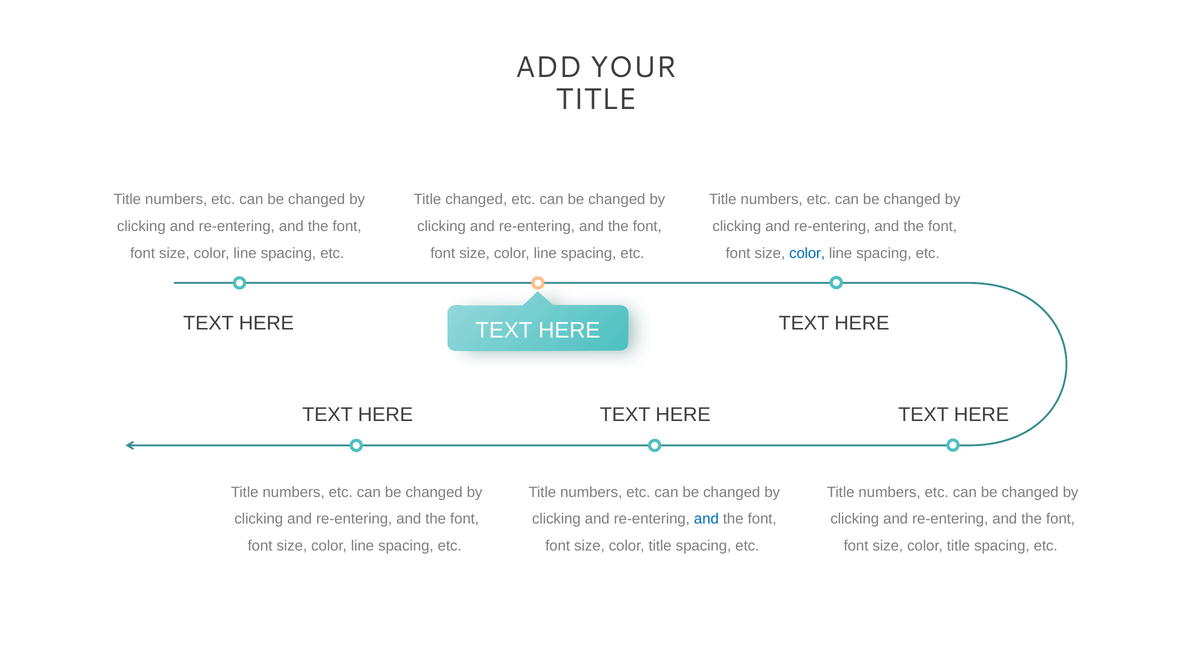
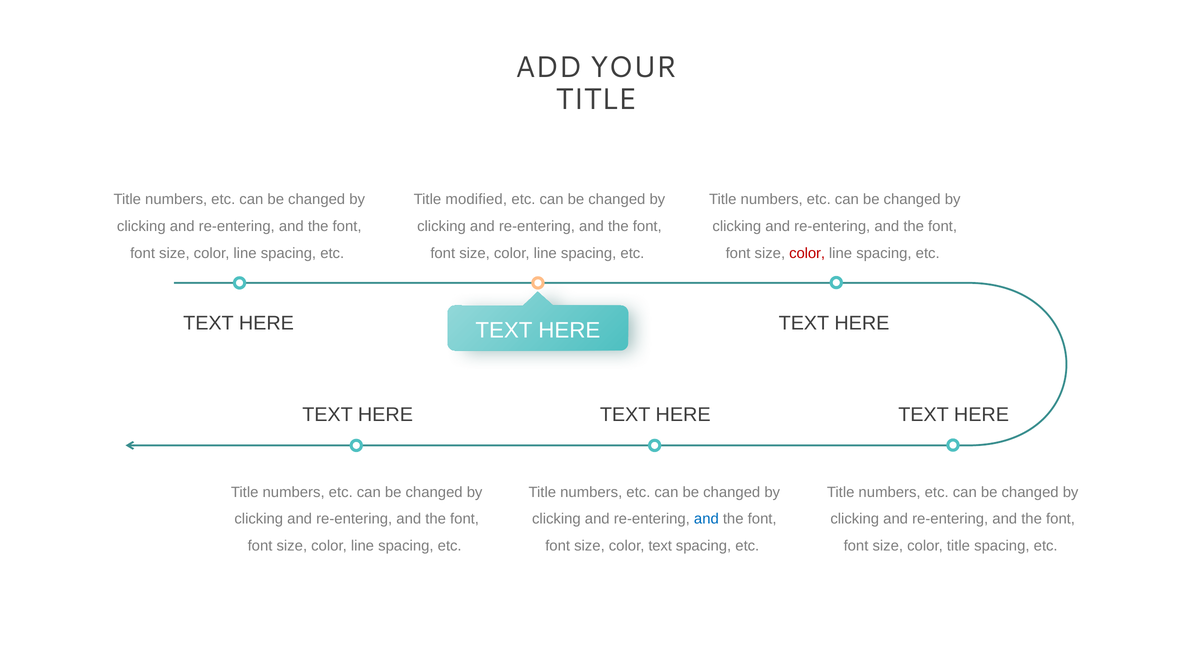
Title changed: changed -> modified (476, 200)
color colour: blue -> red (807, 253)
title: title -> text (660, 546)
